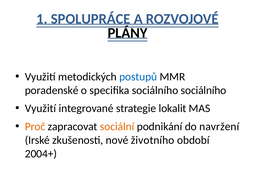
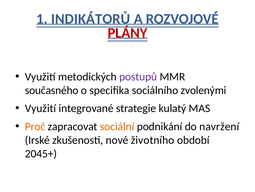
SPOLUPRÁCE: SPOLUPRÁCE -> INDIKÁTORŮ (91, 19)
PLÁNY colour: black -> red (127, 33)
postupů colour: blue -> purple (138, 76)
poradenské: poradenské -> současného (52, 90)
sociálního sociálního: sociálního -> zvolenými (204, 90)
lokalit: lokalit -> kulatý (173, 108)
2004+: 2004+ -> 2045+ (41, 153)
